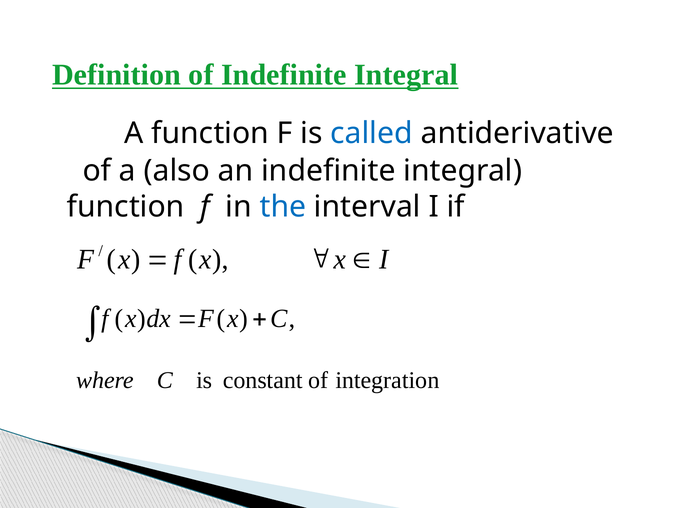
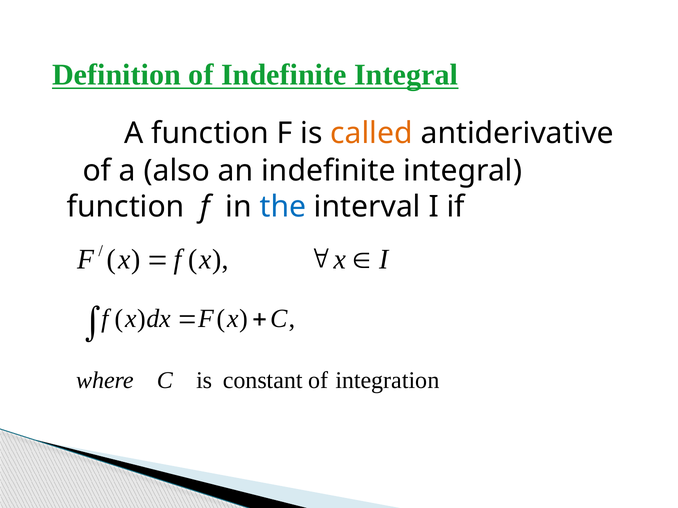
called colour: blue -> orange (372, 134)
